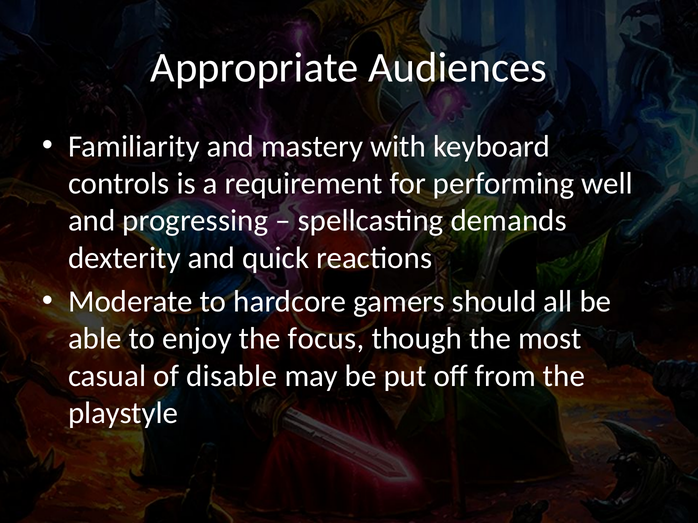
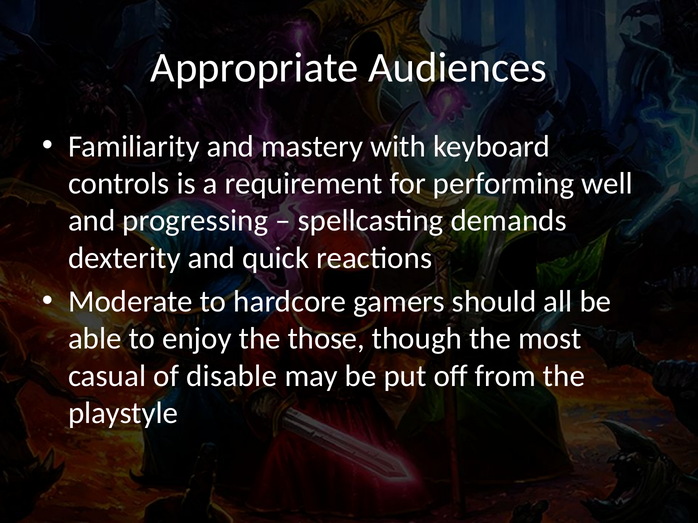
focus: focus -> those (326, 339)
